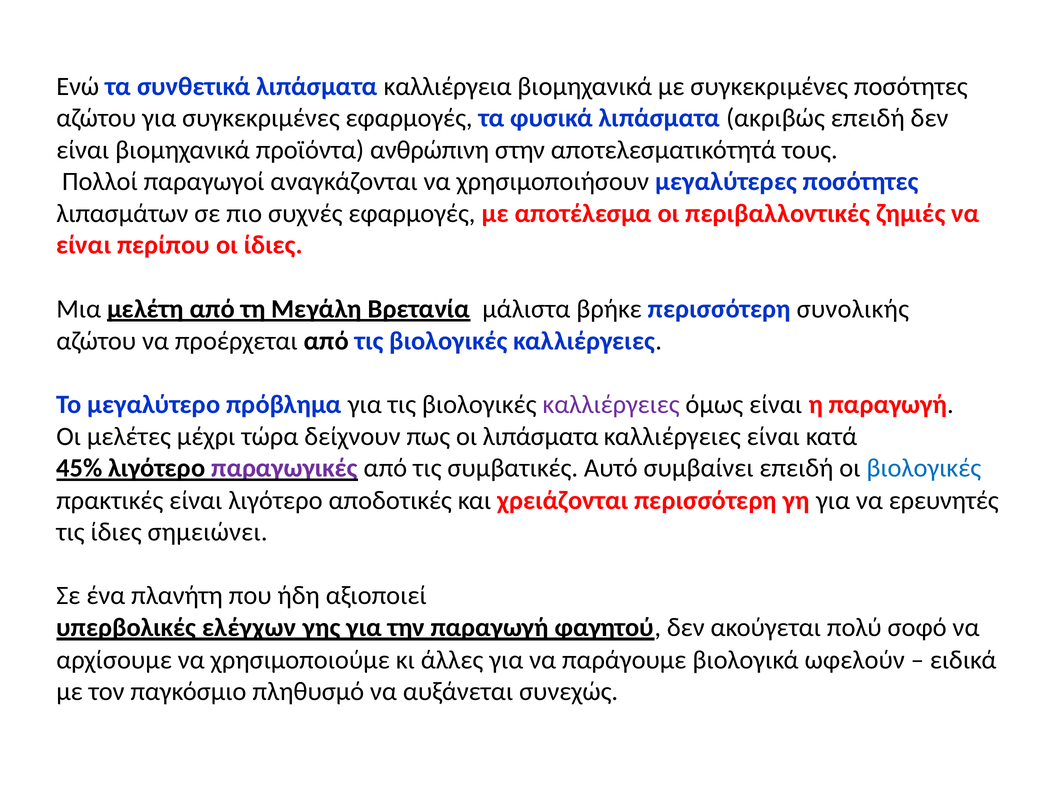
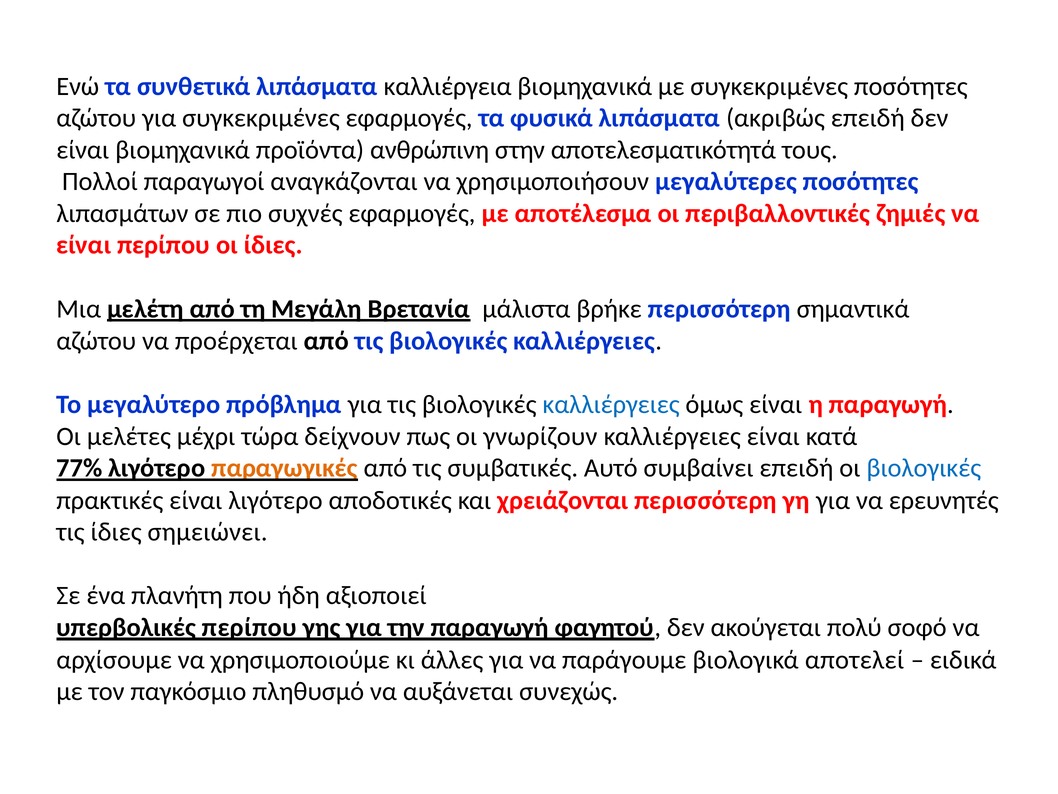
συνολικής: συνολικής -> σημαντικά (853, 309)
καλλιέργειες colour: purple -> blue (611, 404)
οι λιπάσματα: λιπάσματα -> γνωρίζουν (540, 436)
45%: 45% -> 77% (79, 468)
παραγωγικές colour: purple -> orange (285, 468)
υπερβολικές ελέγχων: ελέγχων -> περίπου (249, 627)
ωφελούν: ωφελούν -> αποτελεί (855, 659)
